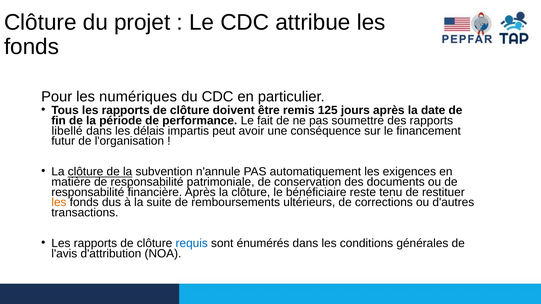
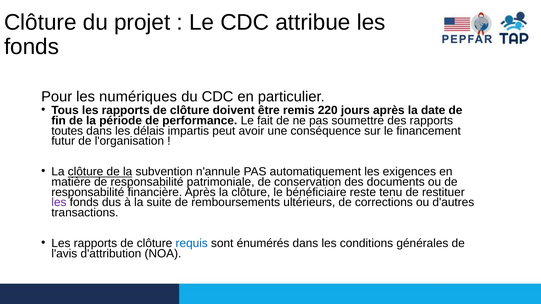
125: 125 -> 220 (328, 110)
libellé: libellé -> toutes (67, 131)
les colour: orange -> purple (59, 203)
